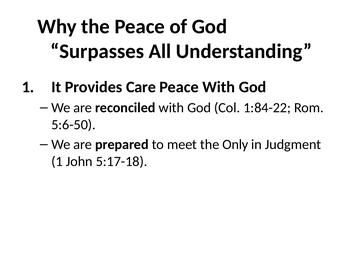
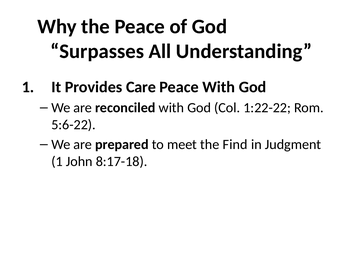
1:84-22: 1:84-22 -> 1:22-22 (267, 108)
5:6-50: 5:6-50 -> 5:6-22 (74, 125)
Only: Only -> Find (235, 145)
5:17-18: 5:17-18 -> 8:17-18 (122, 162)
